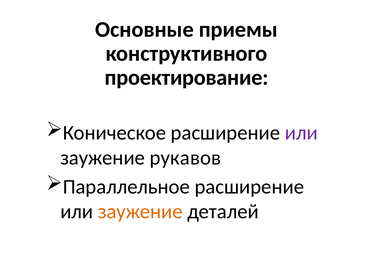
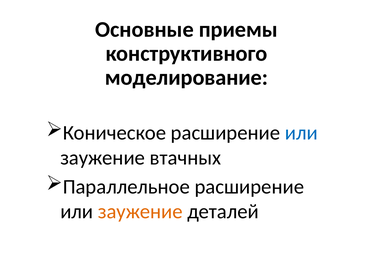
проектирование: проектирование -> моделирование (186, 78)
или colour: purple -> blue (301, 133)
рукавов: рукавов -> втачных (185, 158)
